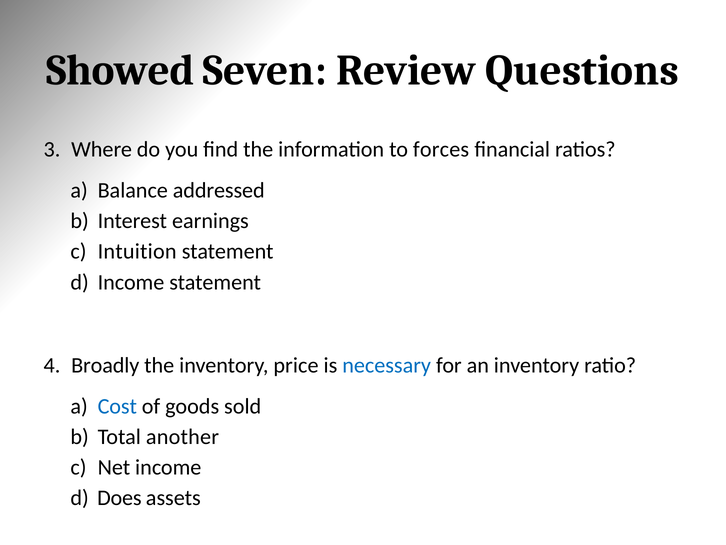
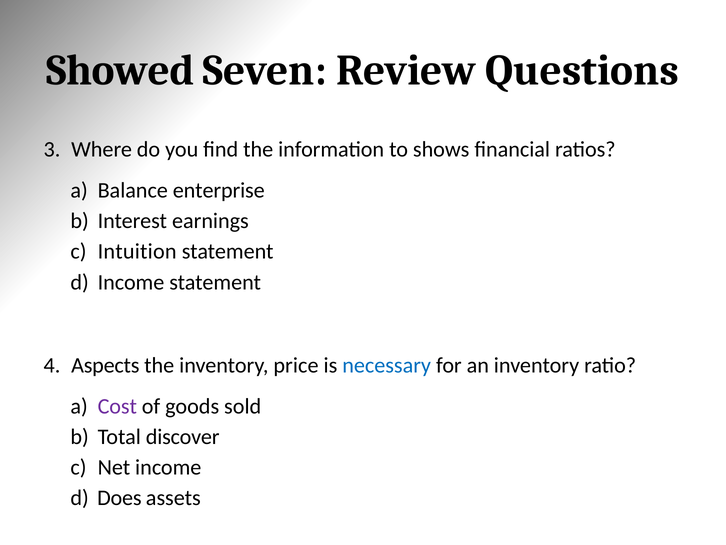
forces: forces -> shows (441, 150)
addressed: addressed -> enterprise (219, 190)
Broadly: Broadly -> Aspects (105, 365)
Cost colour: blue -> purple (117, 406)
another: another -> discover (183, 437)
